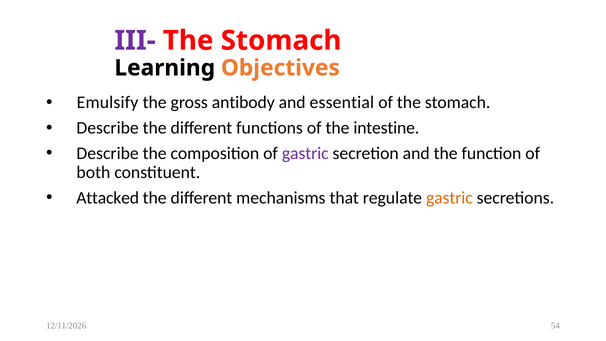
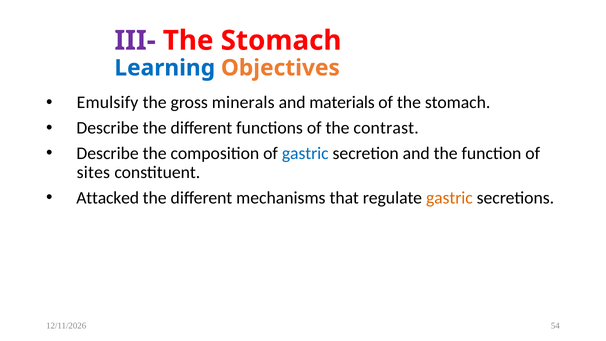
Learning colour: black -> blue (165, 68)
antibody: antibody -> minerals (243, 102)
essential: essential -> materials (342, 102)
intestine: intestine -> contrast (386, 128)
gastric colour: purple -> blue (305, 153)
both: both -> sites (93, 172)
